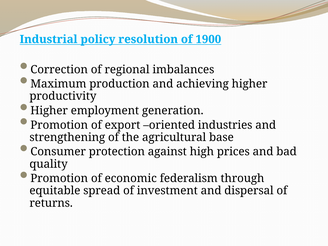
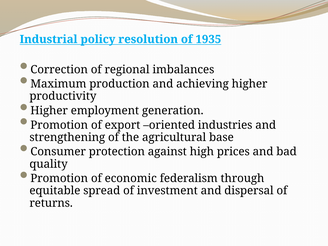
1900: 1900 -> 1935 (208, 39)
